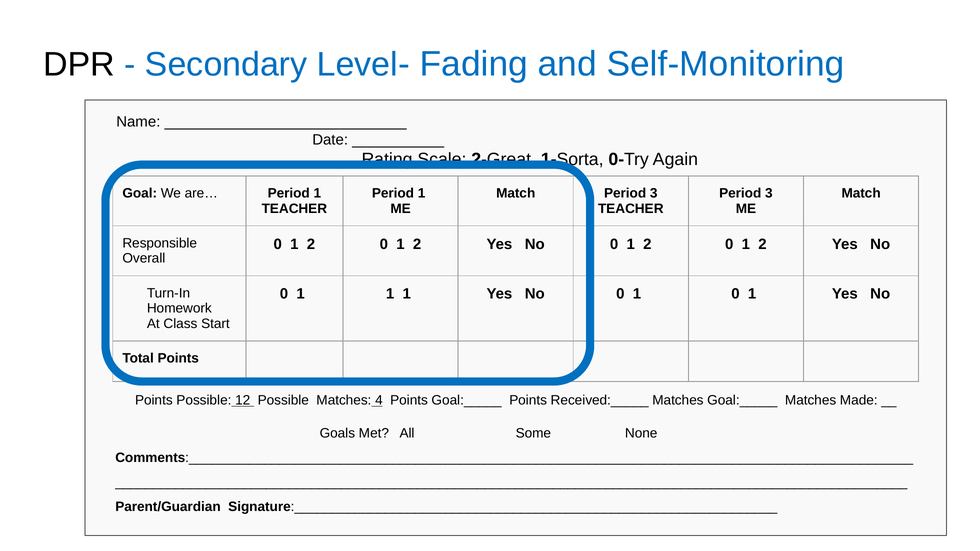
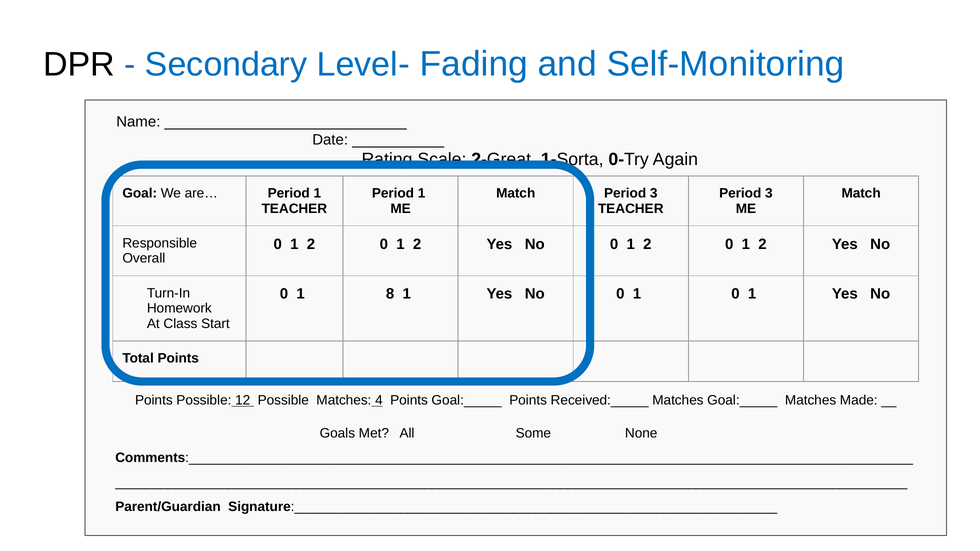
0 1 1: 1 -> 8 (390, 294)
